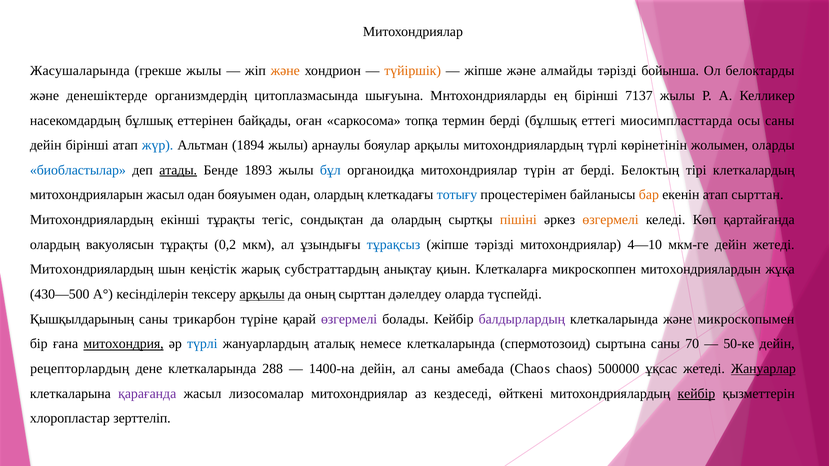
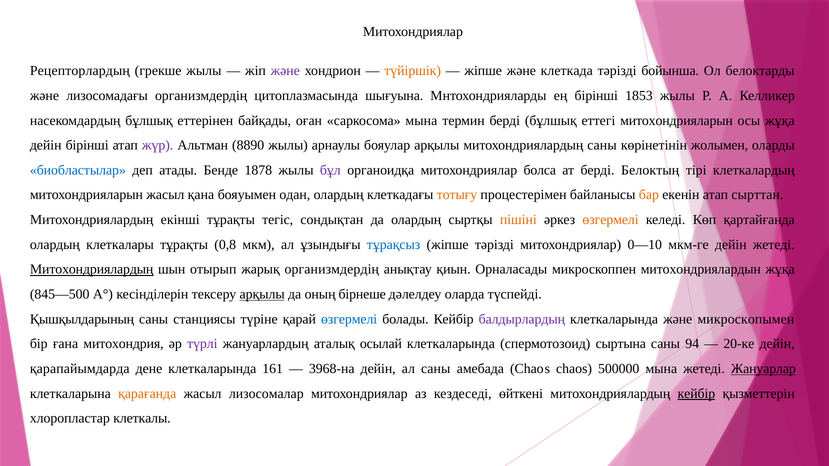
Жасушаларында: Жасушаларында -> Рецепторлардың (80, 71)
және colour: orange -> purple (285, 71)
алмайды: алмайды -> клеткада (567, 71)
денешіктерде: денешіктерде -> лизосомадағы (107, 96)
7137: 7137 -> 1853 (639, 96)
саркосома топқа: топқа -> мына (421, 121)
еттегі миосимпласттарда: миосимпласттарда -> митохондрияларын (677, 121)
осы саны: саны -> жұқа (780, 121)
жүр colour: blue -> purple (158, 145)
1894: 1894 -> 8890 (248, 145)
митохондриялардың түрлі: түрлі -> саны (602, 145)
атады underline: present -> none (178, 170)
1893: 1893 -> 1878 (258, 170)
бұл colour: blue -> purple (330, 170)
түрін: түрін -> болса (540, 170)
жасыл одан: одан -> қана (201, 195)
тотығу colour: blue -> orange (457, 195)
вакуолясын: вакуолясын -> клеткалары (120, 245)
0,2: 0,2 -> 0,8 (225, 245)
4—10: 4—10 -> 0—10 (645, 245)
Митохондриялардың underline: none -> present (92, 270)
кеңістік: кеңістік -> отырып (213, 270)
жарық субстраттардың: субстраттардың -> организмдердің (332, 270)
Клеткаларға: Клеткаларға -> Орналасады (511, 270)
430—500: 430—500 -> 845—500 (60, 294)
оның сырттан: сырттан -> бірнеше (362, 294)
трикарбон: трикарбон -> станциясы (204, 319)
өзгермелі colour: purple -> blue (349, 319)
митохондрия underline: present -> none (124, 344)
түрлі colour: blue -> purple (202, 344)
немесе: немесе -> осылай (381, 344)
70: 70 -> 94 (692, 344)
50-ке: 50-ке -> 20-ке (739, 344)
рецепторлардың: рецепторлардың -> қарапайымдарда (80, 369)
288: 288 -> 161 (273, 369)
1400-на: 1400-на -> 3968-на (332, 369)
500000 ұқсас: ұқсас -> мына (661, 369)
қарағанда colour: purple -> orange (147, 394)
зерттеліп: зерттеліп -> клеткалы (142, 419)
